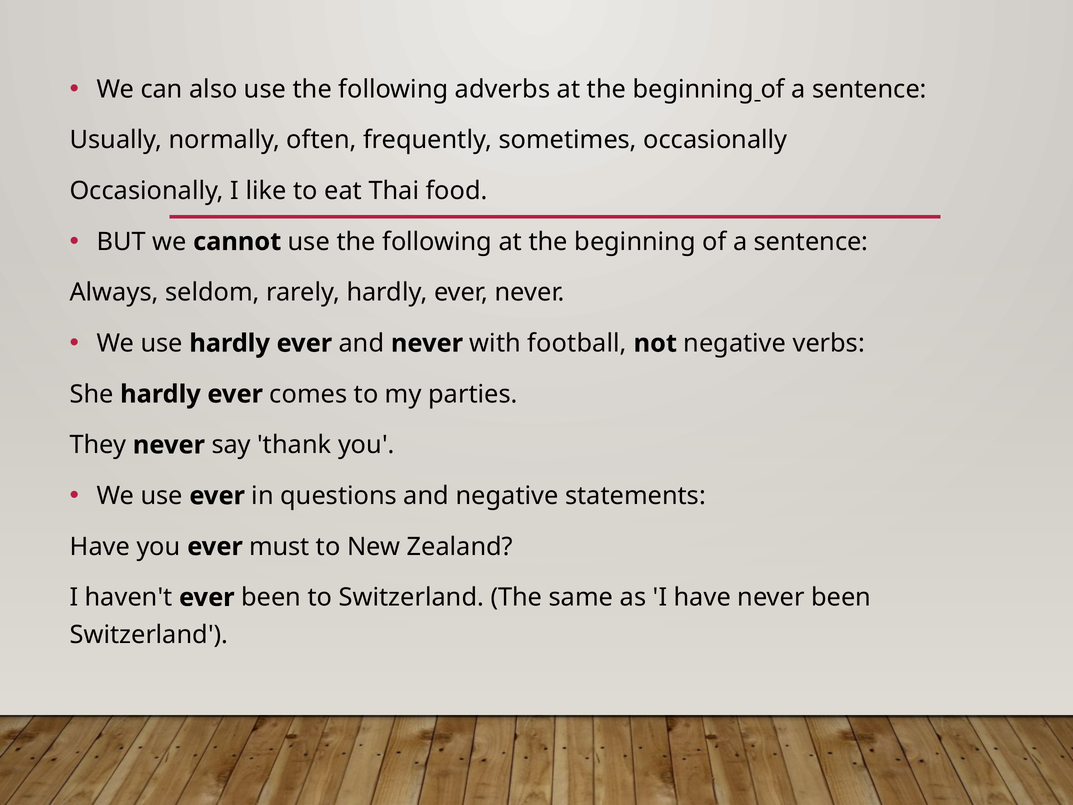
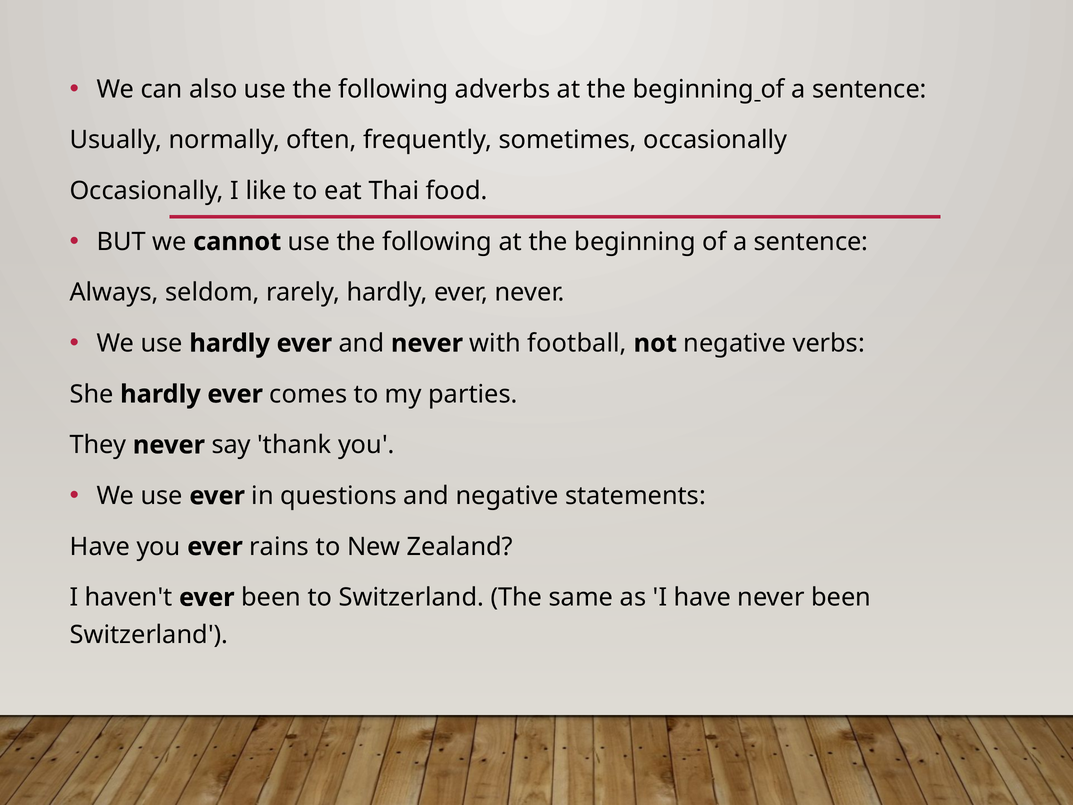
must: must -> rains (279, 547)
